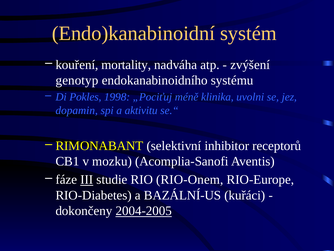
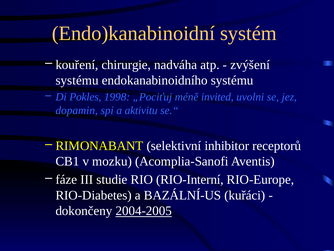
mortality: mortality -> chirurgie (126, 65)
genotyp: genotyp -> systému (77, 80)
klinika: klinika -> invited (217, 97)
III underline: present -> none (87, 179)
RIO-Onem: RIO-Onem -> RIO-Interní (190, 179)
